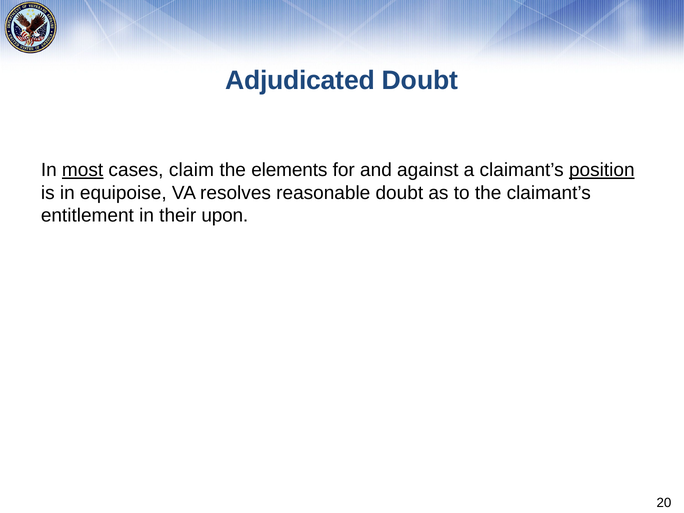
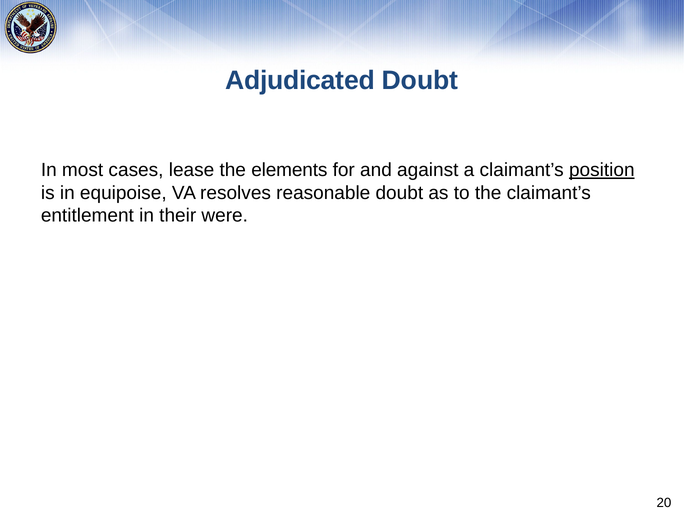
most underline: present -> none (83, 170)
claim: claim -> lease (192, 170)
upon: upon -> were (225, 216)
